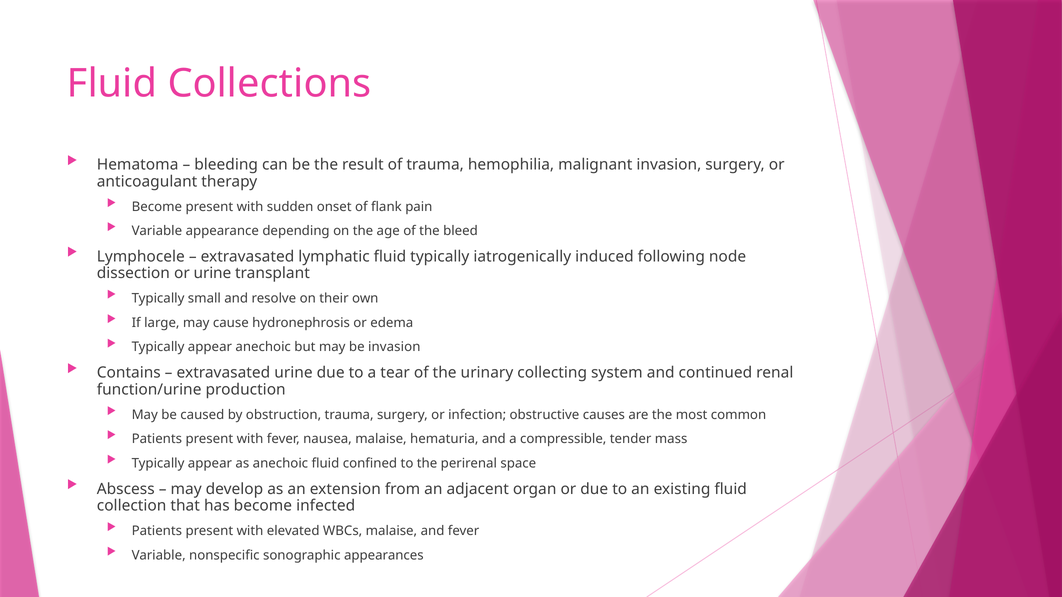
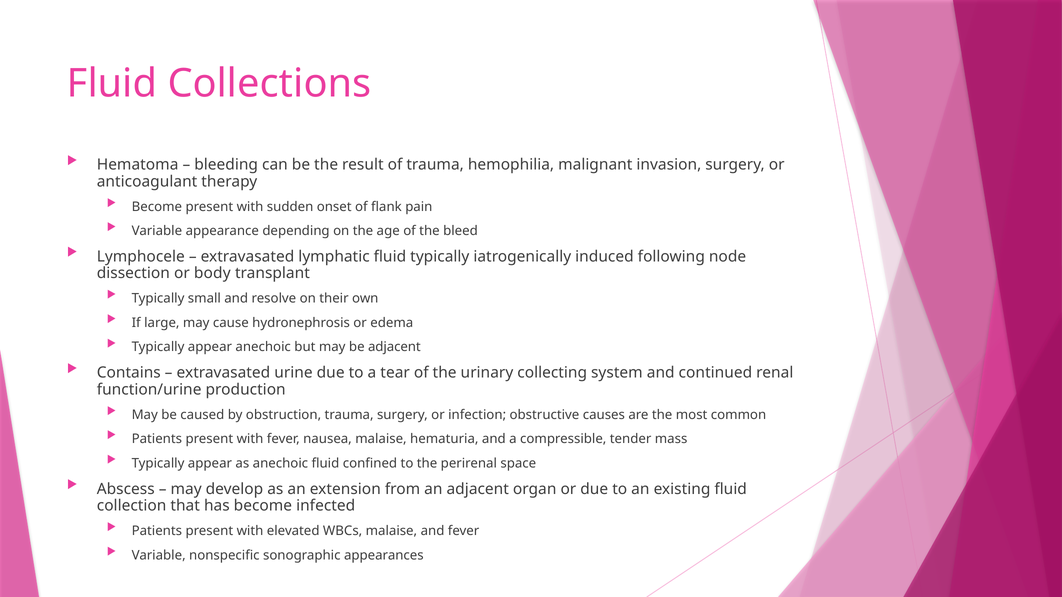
or urine: urine -> body (212, 274)
be invasion: invasion -> adjacent (394, 347)
